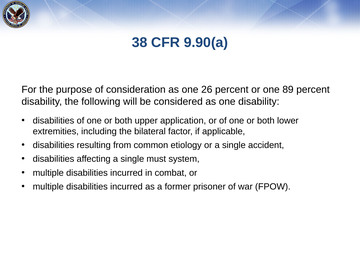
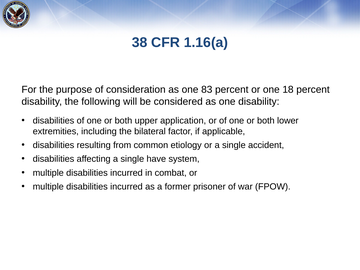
9.90(a: 9.90(a -> 1.16(a (206, 42)
26: 26 -> 83 (207, 89)
89: 89 -> 18 (288, 89)
must: must -> have (156, 159)
